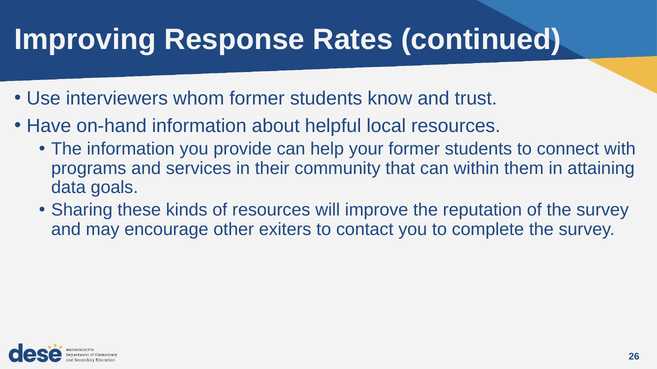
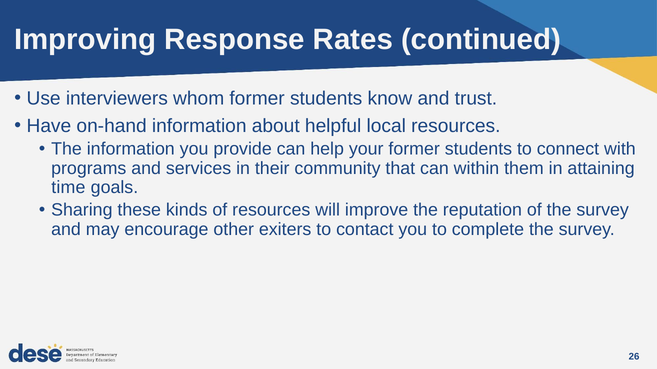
data: data -> time (68, 188)
